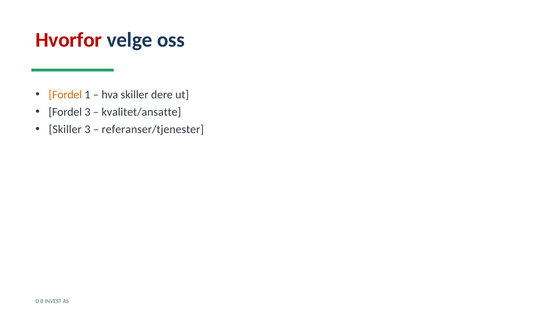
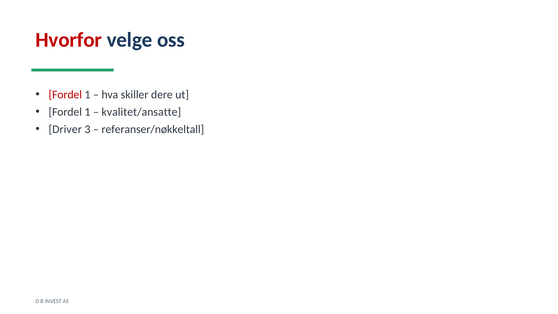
Fordel colour: orange -> red (65, 95)
3: 3 -> 1 (87, 112)
Skiller: Skiller -> Driver (65, 129)
referanser/tjenester: referanser/tjenester -> referanser/nøkkeltall (153, 129)
